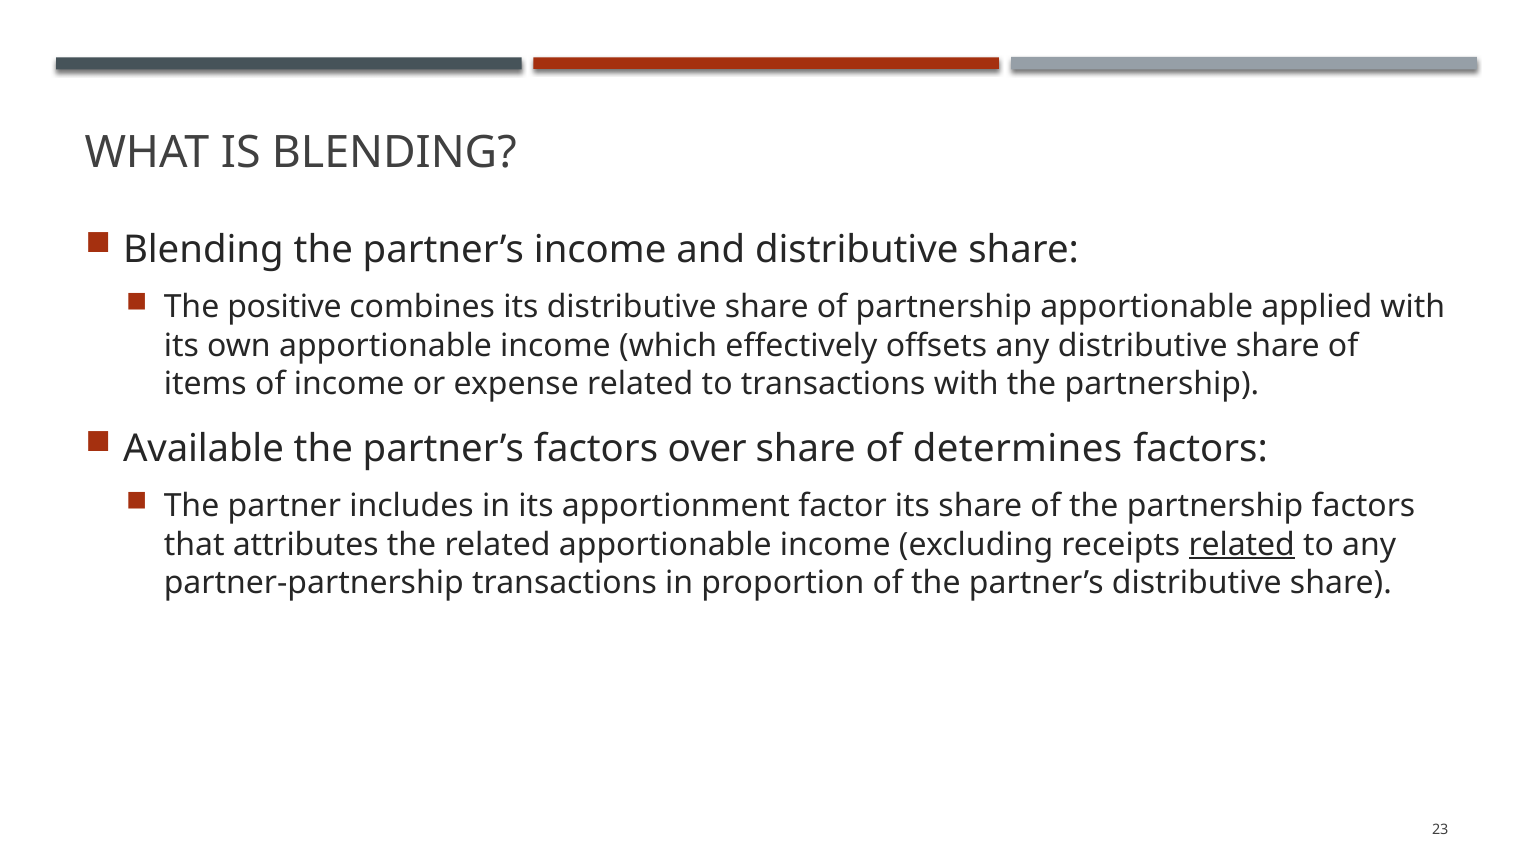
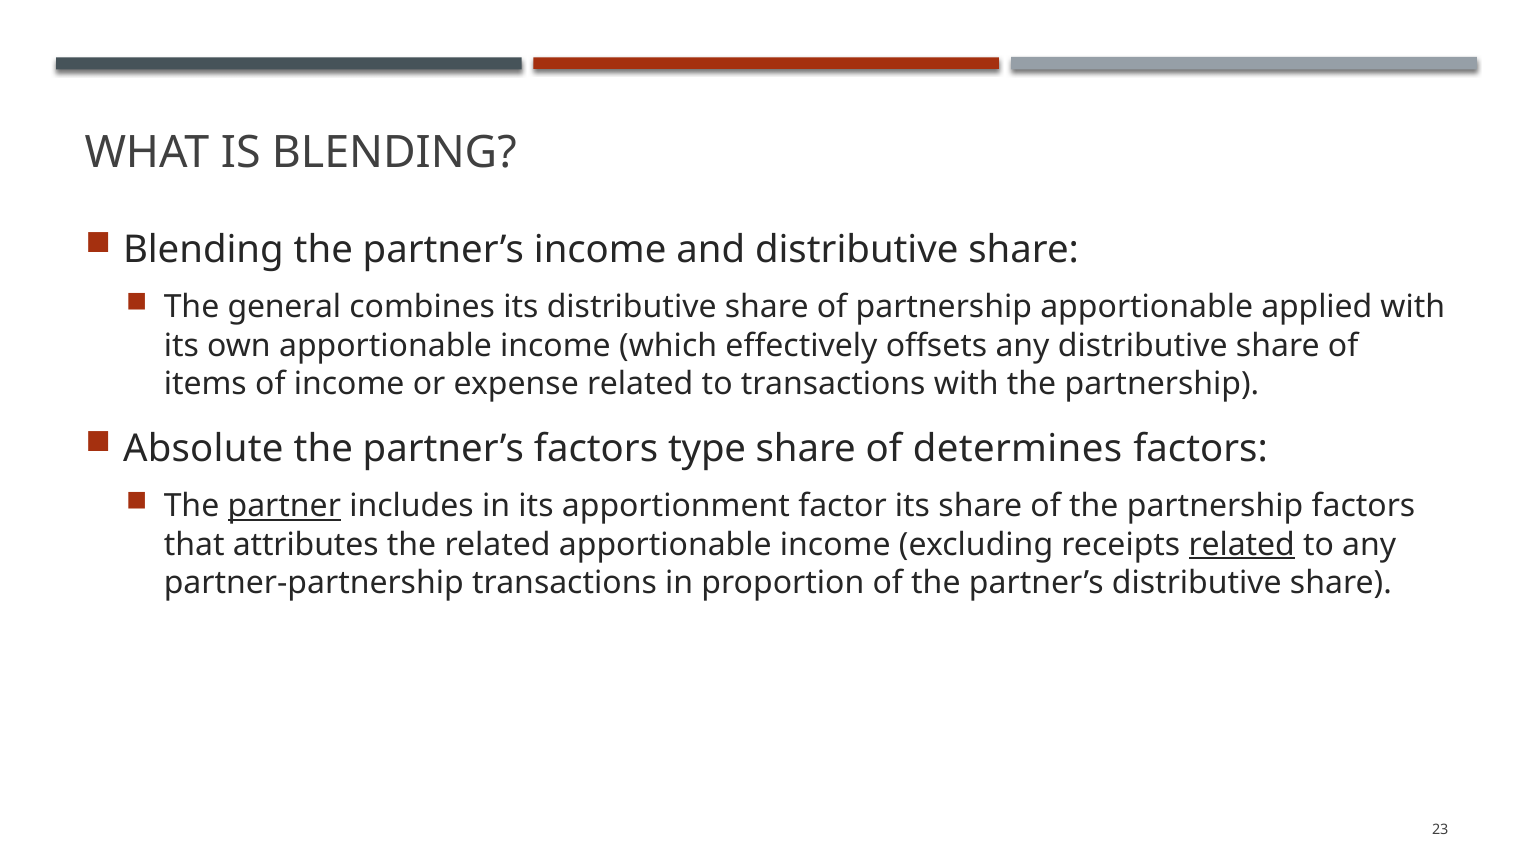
positive: positive -> general (284, 307)
Available: Available -> Absolute (203, 449)
over: over -> type (707, 449)
partner underline: none -> present (284, 506)
